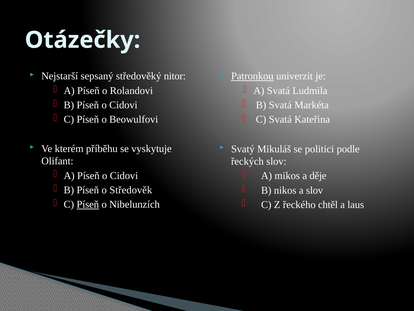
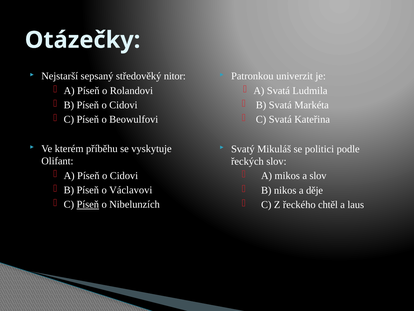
Patronkou underline: present -> none (252, 76)
a děje: děje -> slov (318, 176)
Středověk: Středověk -> Václavovi (131, 190)
a slov: slov -> děje (315, 190)
